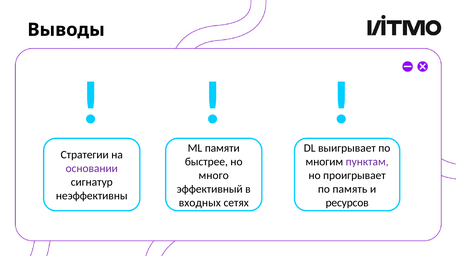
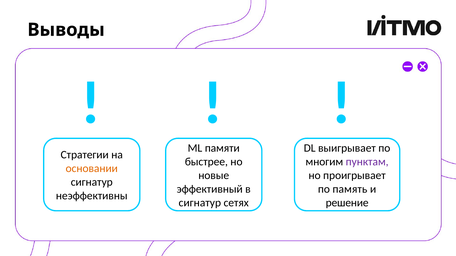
основании colour: purple -> orange (92, 169)
много: много -> новые (214, 176)
входных: входных -> сигнатур (200, 203)
ресурсов: ресурсов -> решение (347, 203)
